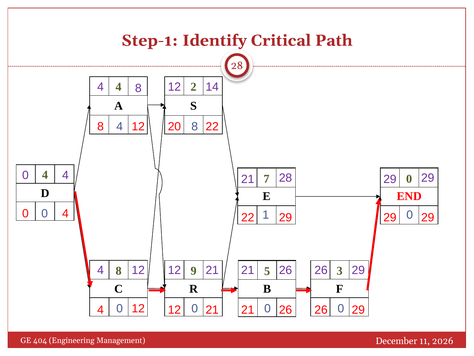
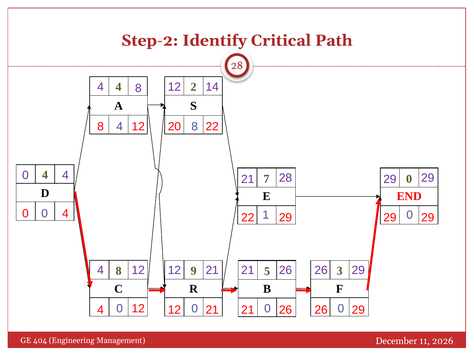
Step-1: Step-1 -> Step-2 (150, 40)
